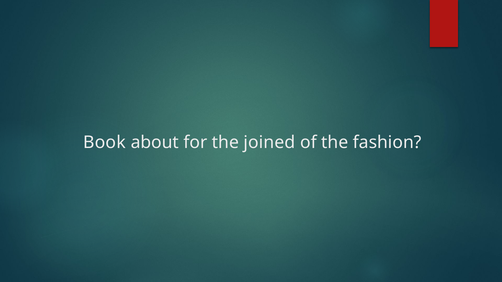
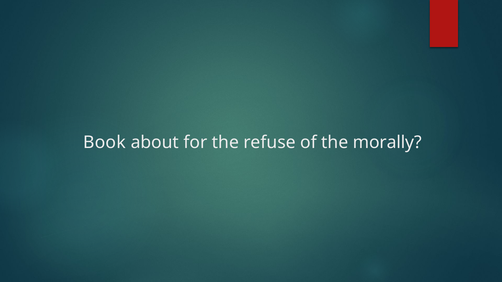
joined: joined -> refuse (270, 142)
fashion: fashion -> morally (387, 142)
